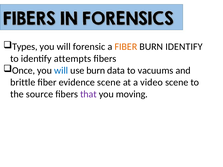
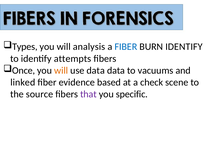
forensic: forensic -> analysis (89, 47)
FIBER colour: orange -> blue (126, 47)
will colour: blue -> orange (61, 71)
use burn: burn -> data (96, 71)
brittle: brittle -> linked (23, 82)
evidence scene: scene -> based (109, 82)
video: video -> check (152, 82)
moving: moving -> specific (132, 94)
